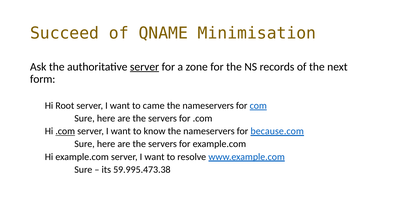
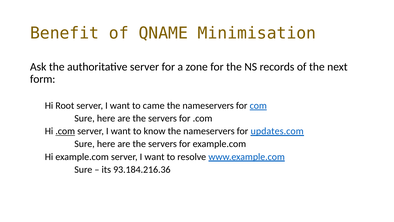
Succeed: Succeed -> Benefit (65, 33)
server underline: present -> none (145, 67)
because.com: because.com -> updates.com (277, 131)
59.995.473.38: 59.995.473.38 -> 93.184.216.36 (142, 169)
